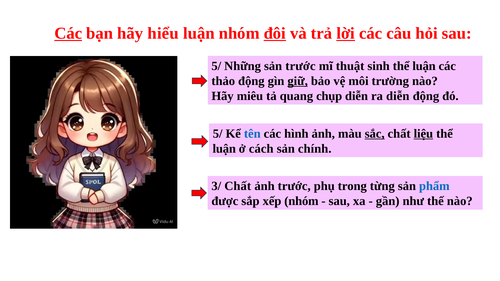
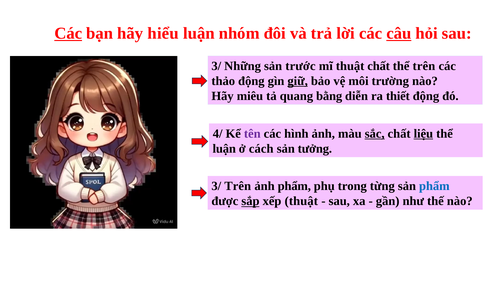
đôi underline: present -> none (275, 34)
lời underline: present -> none (346, 34)
câu underline: none -> present (399, 34)
5/: 5/ -> 3/ (216, 66)
thuật sinh: sinh -> chất (379, 66)
luận: luận -> trên (424, 66)
chụp: chụp -> bằng (329, 96)
ra diễn: diễn -> thiết (398, 96)
5/: 5/ -> 4/ (218, 134)
tên colour: blue -> purple (252, 134)
chính: chính -> tưởng (315, 149)
3/ Chất: Chất -> Trên (238, 186)
ảnh trước: trước -> phẩm (294, 186)
sắp underline: none -> present (250, 201)
xếp nhóm: nhóm -> thuật (301, 201)
